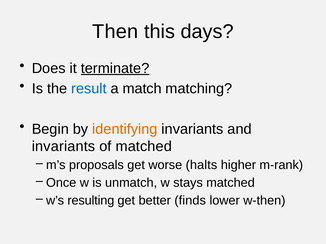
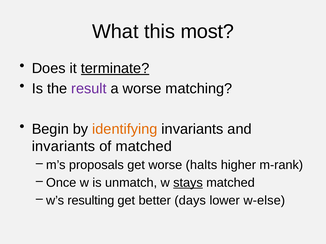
Then: Then -> What (115, 32)
days: days -> most (207, 32)
result colour: blue -> purple (89, 89)
a match: match -> worse (142, 89)
stays underline: none -> present (188, 183)
finds: finds -> days (190, 201)
w-then: w-then -> w-else (264, 201)
